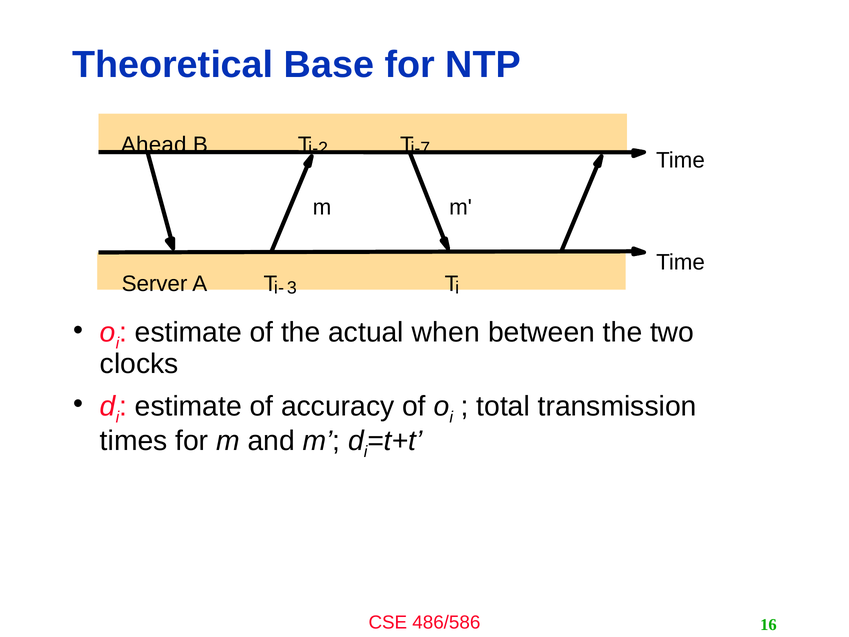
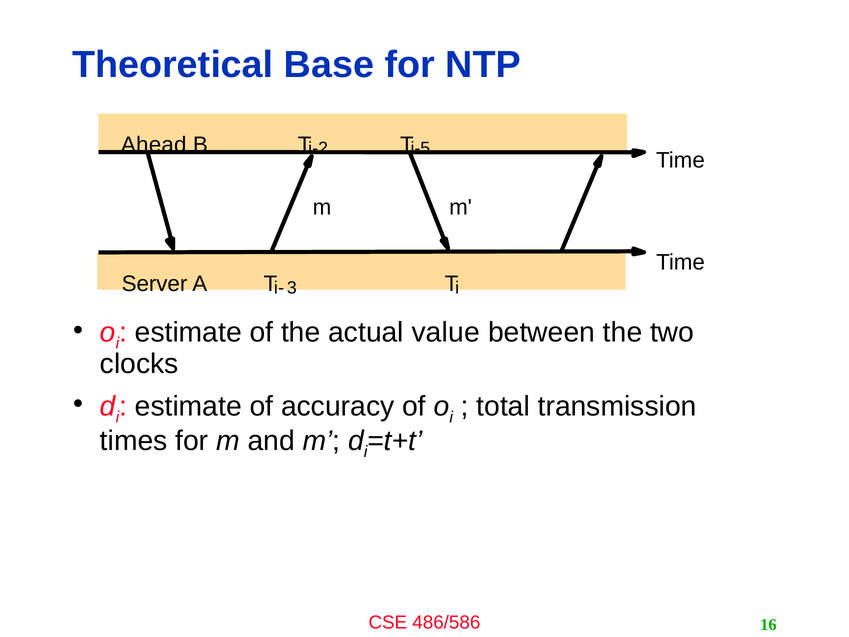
i-7: i-7 -> i-5 (420, 148)
when: when -> value (446, 332)
